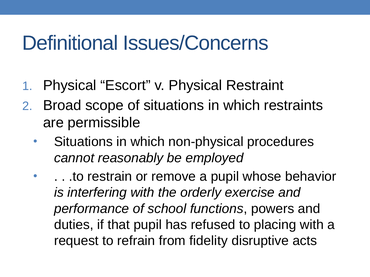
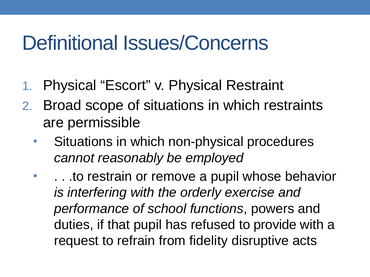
placing: placing -> provide (275, 225)
